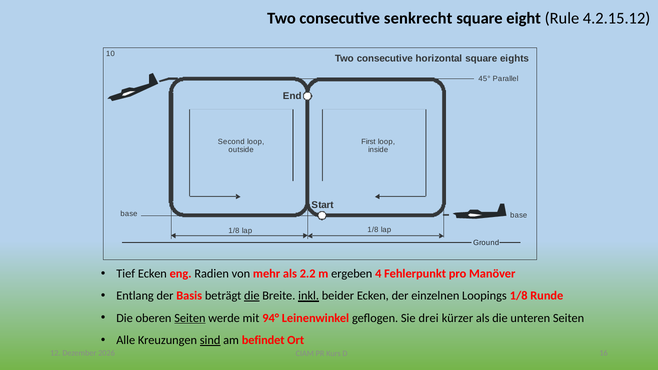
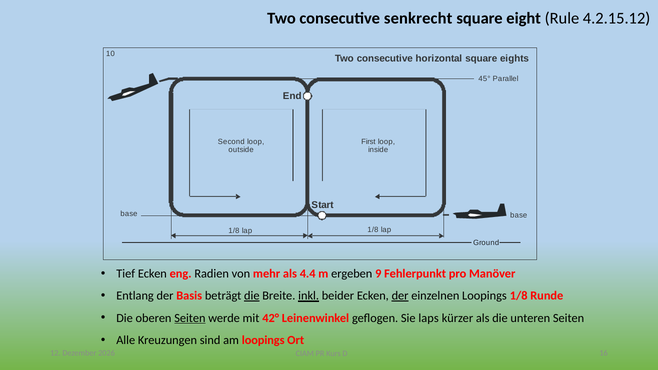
2.2: 2.2 -> 4.4 (308, 274)
4: 4 -> 9 (378, 274)
der underline: none -> present (400, 296)
94°: 94° -> 42° (271, 318)
drei: drei -> laps (429, 318)
sind underline: present -> none (210, 340)
am befindet: befindet -> loopings (263, 340)
